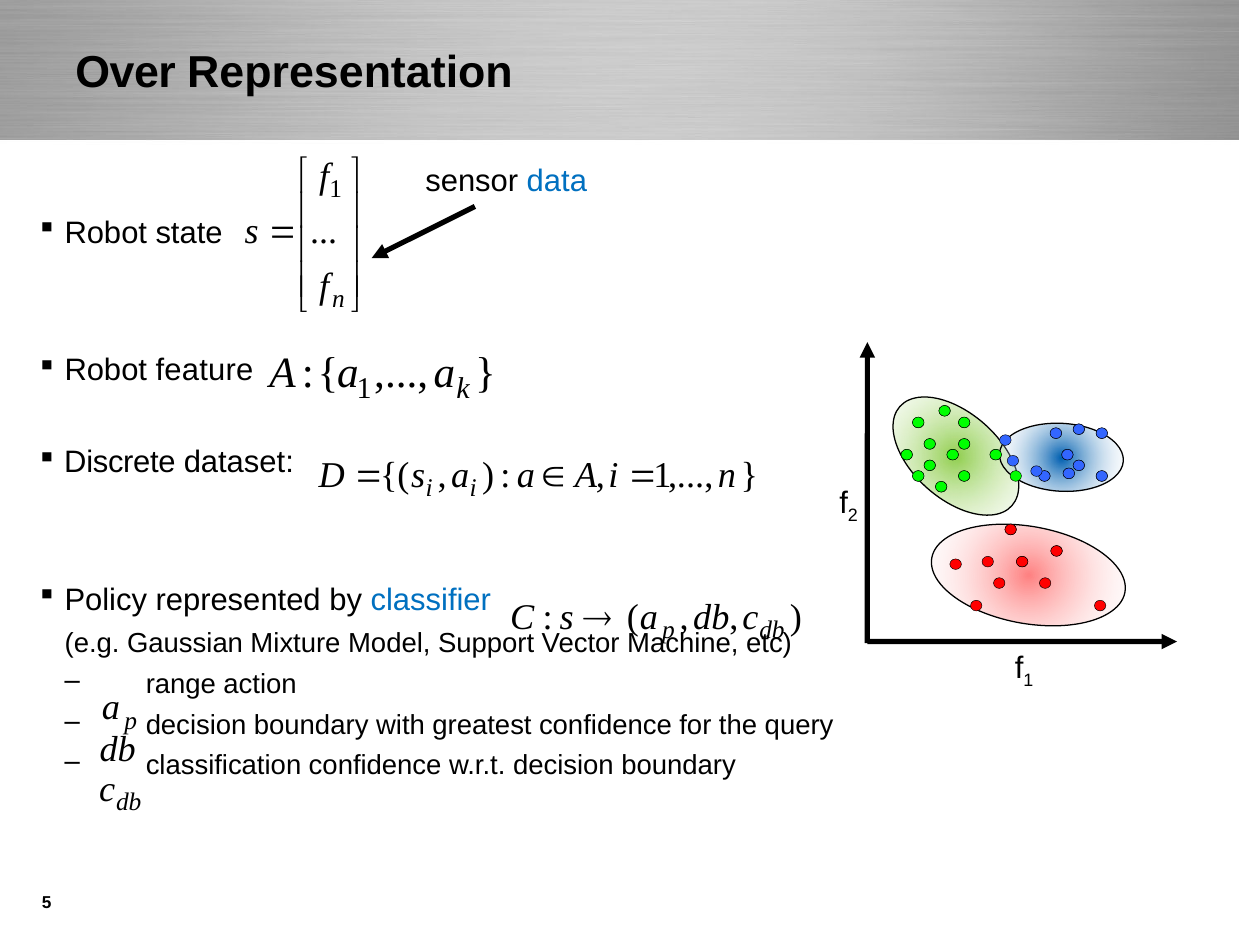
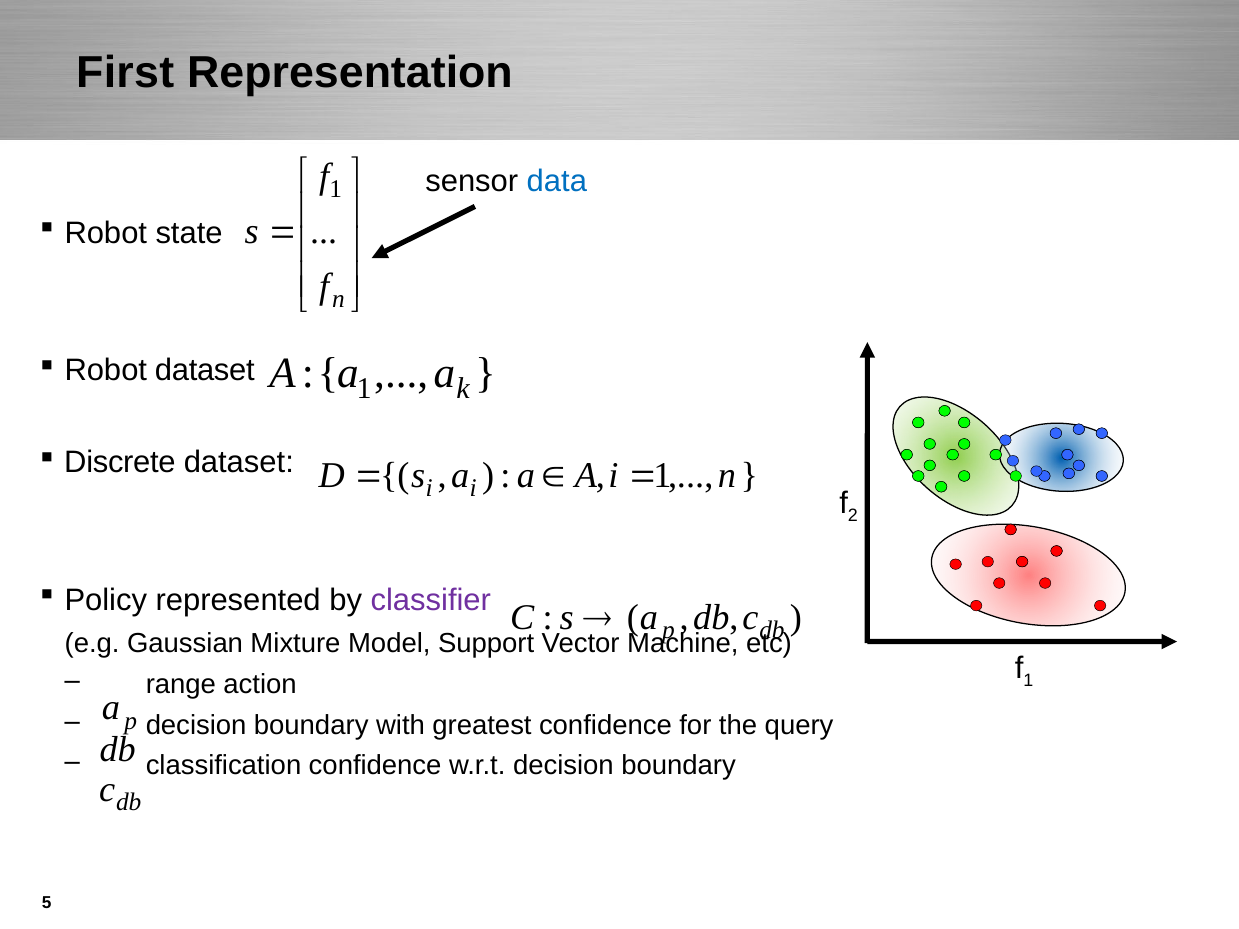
Over: Over -> First (125, 73)
Robot feature: feature -> dataset (205, 371)
classifier colour: blue -> purple (431, 600)
